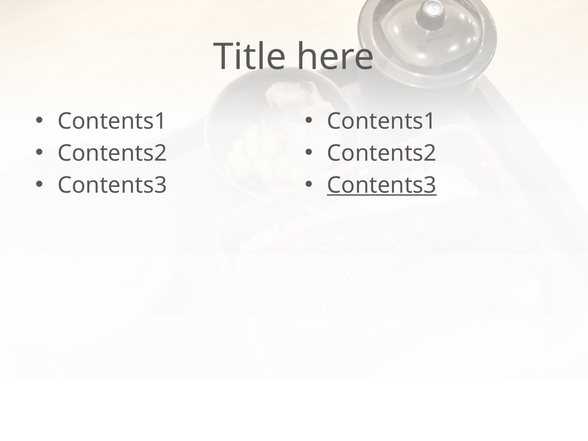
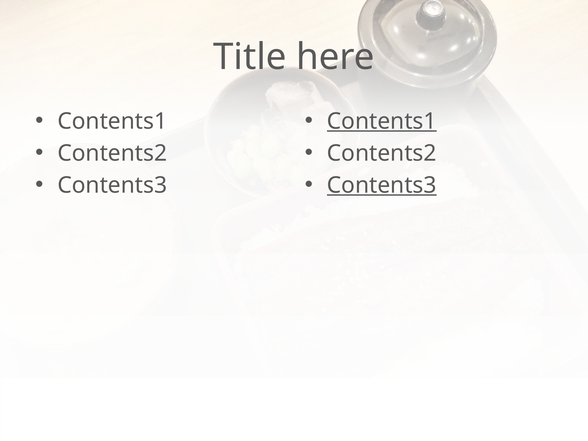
Contents1 underline: none -> present (382, 121)
